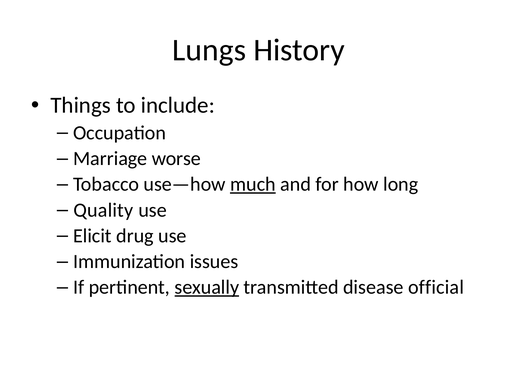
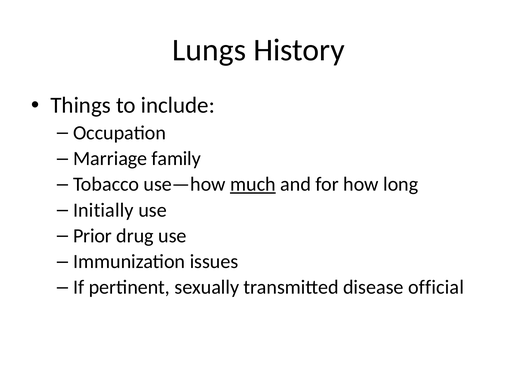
worse: worse -> family (176, 158)
Quality: Quality -> Initially (103, 210)
Elicit: Elicit -> Prior (92, 236)
sexually underline: present -> none (207, 287)
